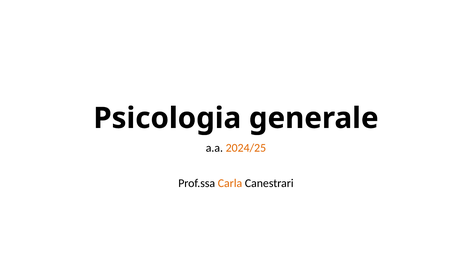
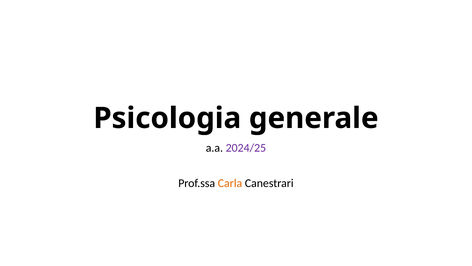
2024/25 colour: orange -> purple (246, 148)
